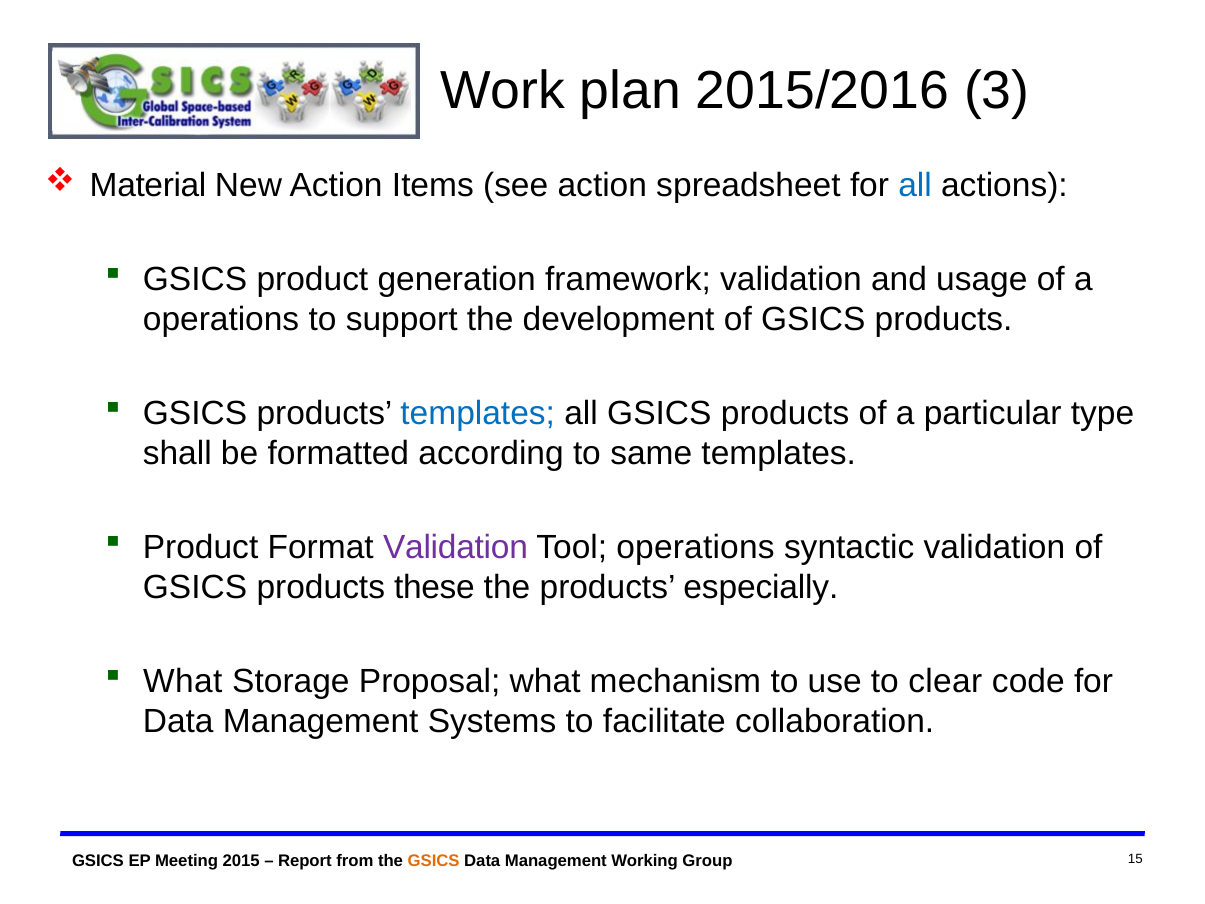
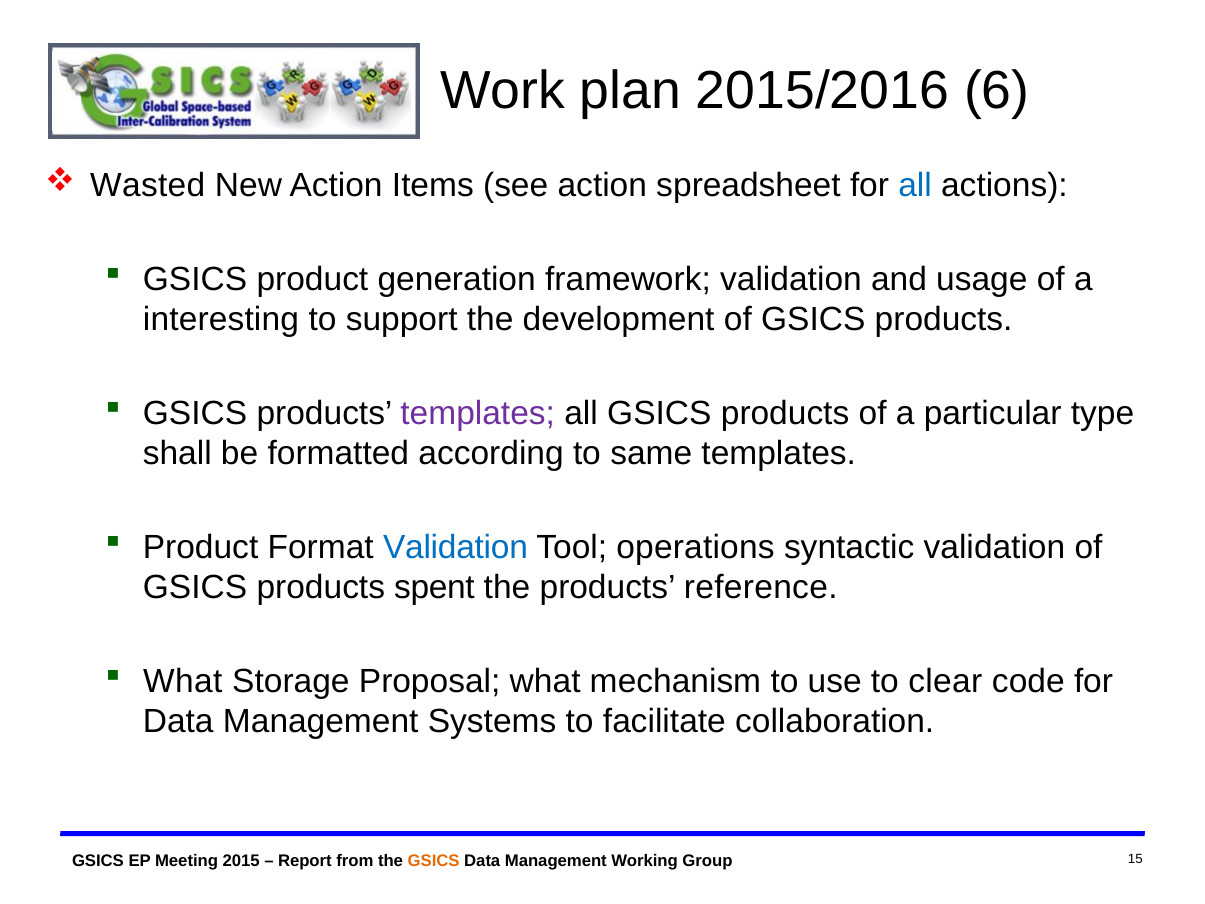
3: 3 -> 6 (997, 90)
Material: Material -> Wasted (148, 186)
operations: operations -> interesting (221, 320)
templates colour: blue -> purple (478, 413)
Validation colour: purple -> blue (455, 547)
these: these -> spent (434, 588)
especially: especially -> reference (761, 588)
